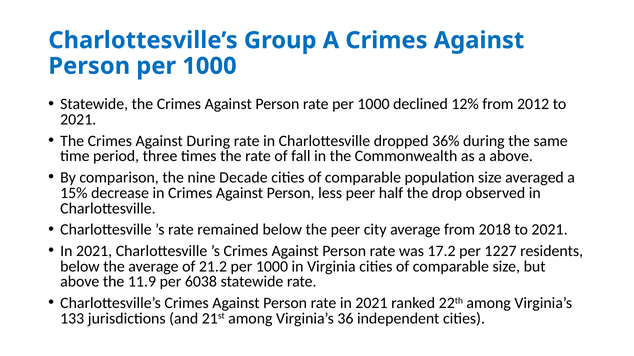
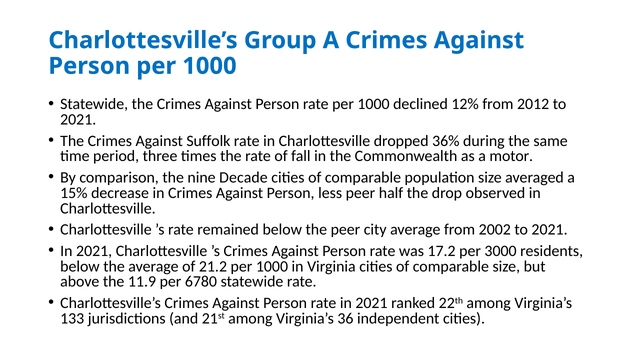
Against During: During -> Suffolk (208, 141)
a above: above -> motor (511, 157)
2018: 2018 -> 2002 (495, 230)
1227: 1227 -> 3000 (501, 251)
6038: 6038 -> 6780 (201, 282)
